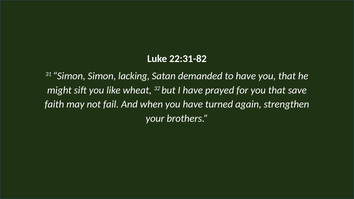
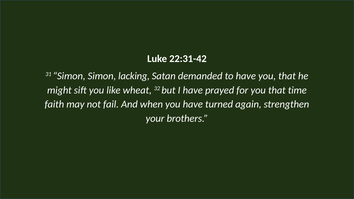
22:31-82: 22:31-82 -> 22:31-42 (188, 59)
save: save -> time (297, 90)
